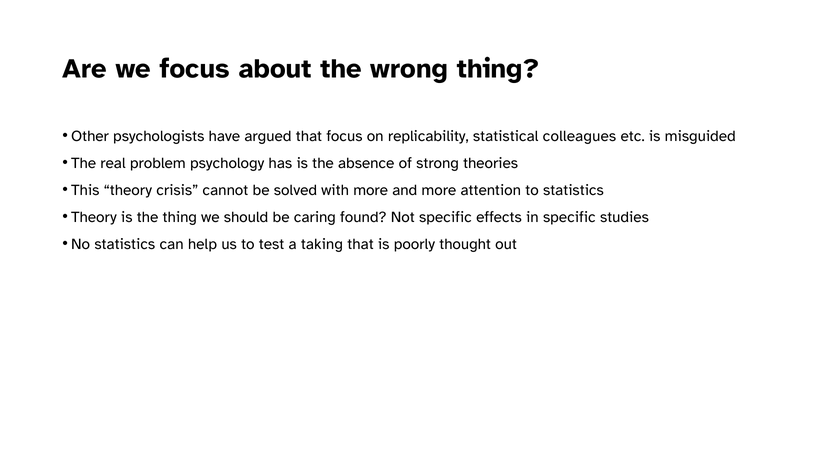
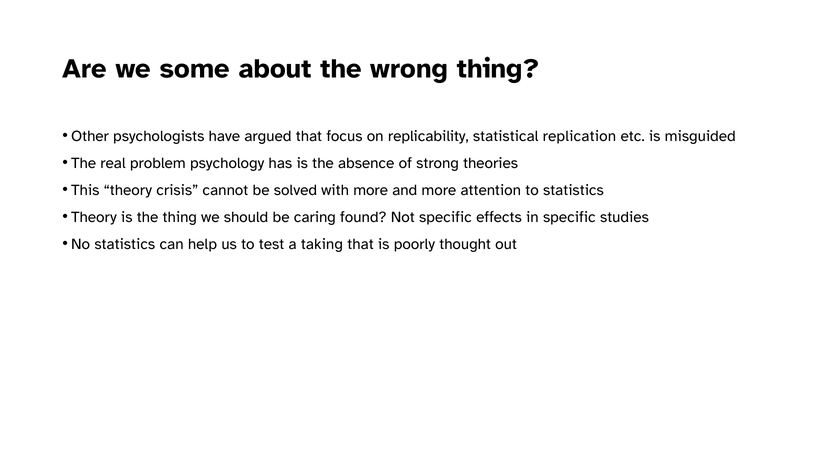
we focus: focus -> some (195, 69)
colleagues: colleagues -> replication (579, 136)
